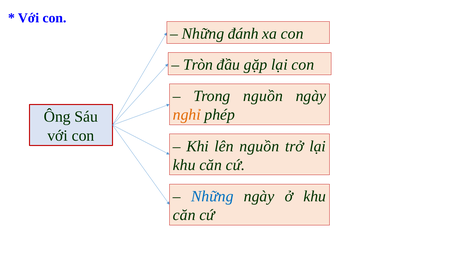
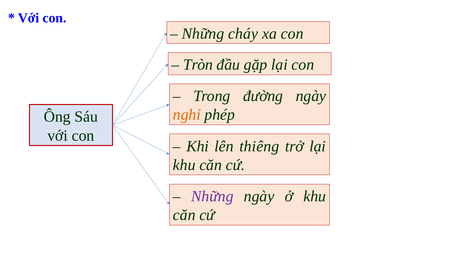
đánh: đánh -> cháy (243, 34)
Trong nguồn: nguồn -> đường (263, 96)
lên nguồn: nguồn -> thiêng (259, 146)
Những colour: blue -> purple (212, 196)
